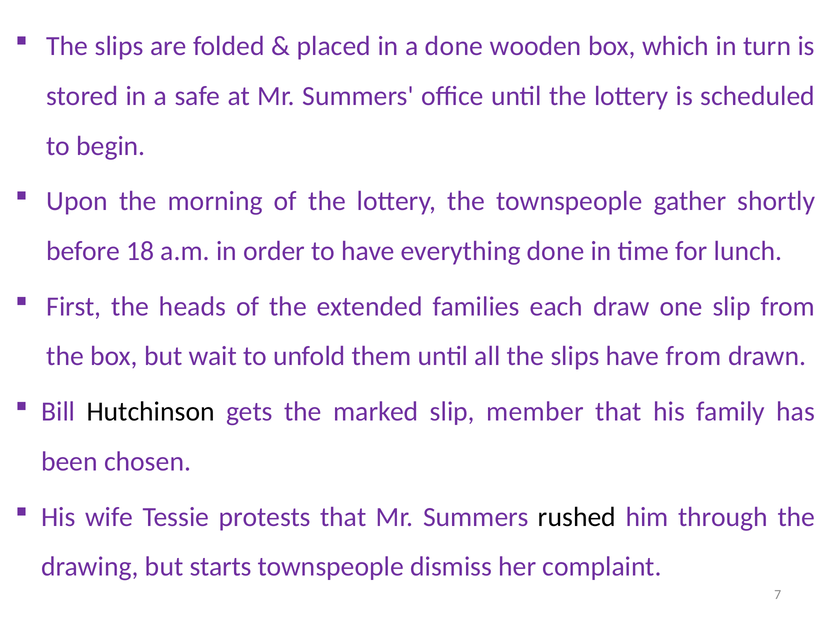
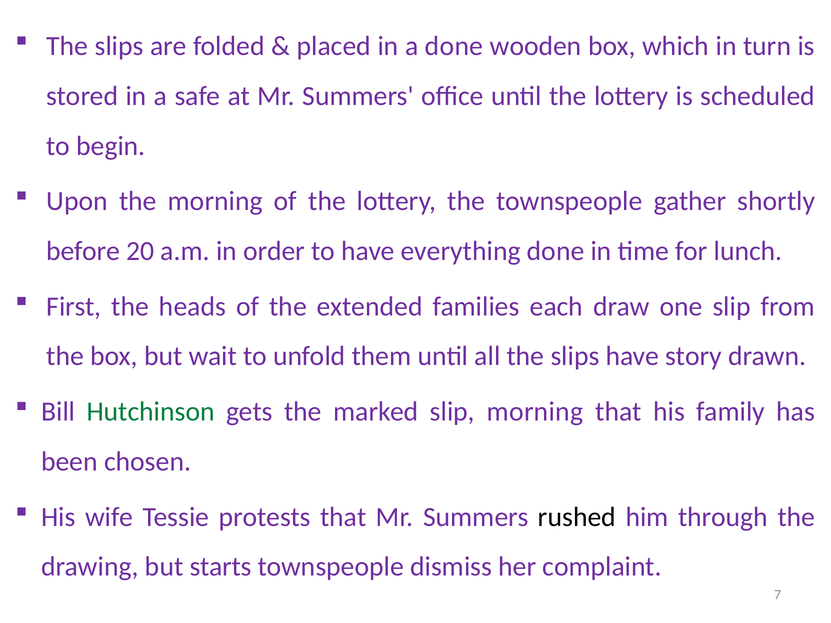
18: 18 -> 20 (140, 251)
have from: from -> story (694, 356)
Hutchinson colour: black -> green (151, 412)
slip member: member -> morning (535, 412)
